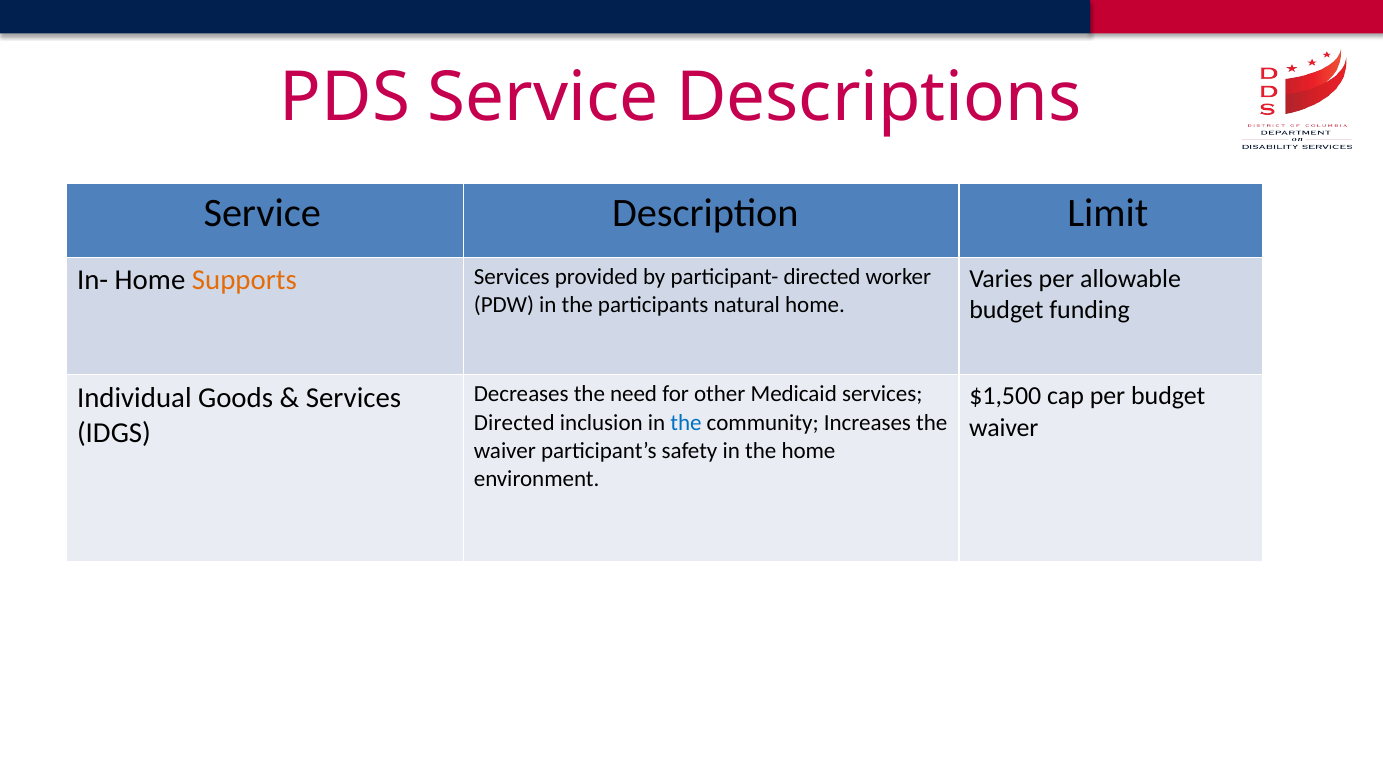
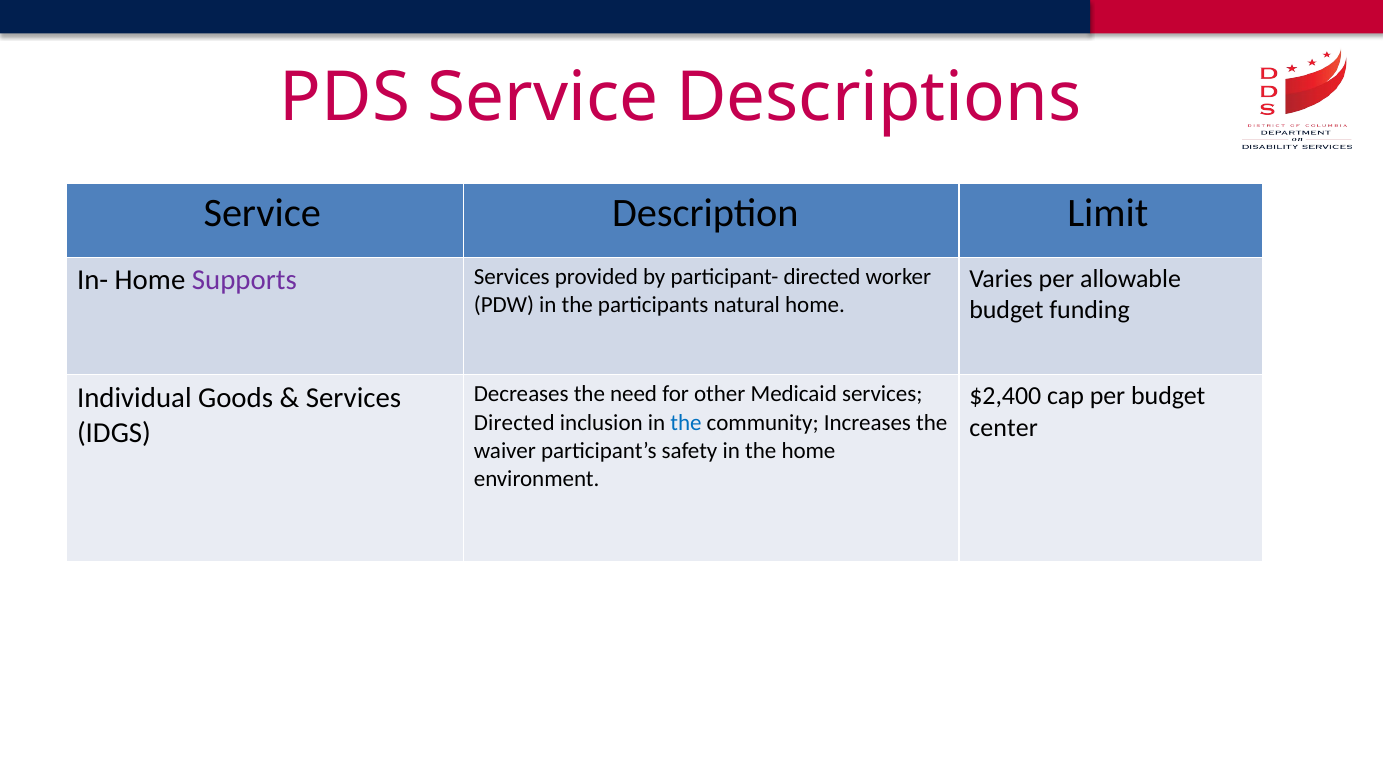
Supports colour: orange -> purple (244, 280)
$1,500: $1,500 -> $2,400 (1005, 396)
waiver: waiver -> center (1004, 428)
